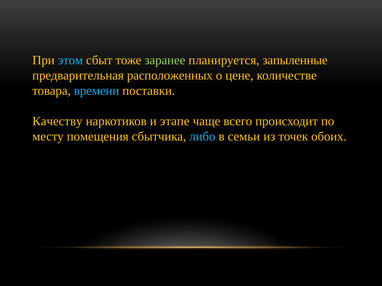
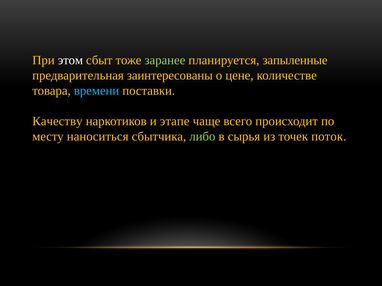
этом colour: light blue -> white (70, 60)
расположенных: расположенных -> заинтересованы (170, 76)
помещения: помещения -> наноситься (98, 137)
либо colour: light blue -> light green (202, 137)
семьи: семьи -> сырья (244, 137)
обоих: обоих -> поток (329, 137)
